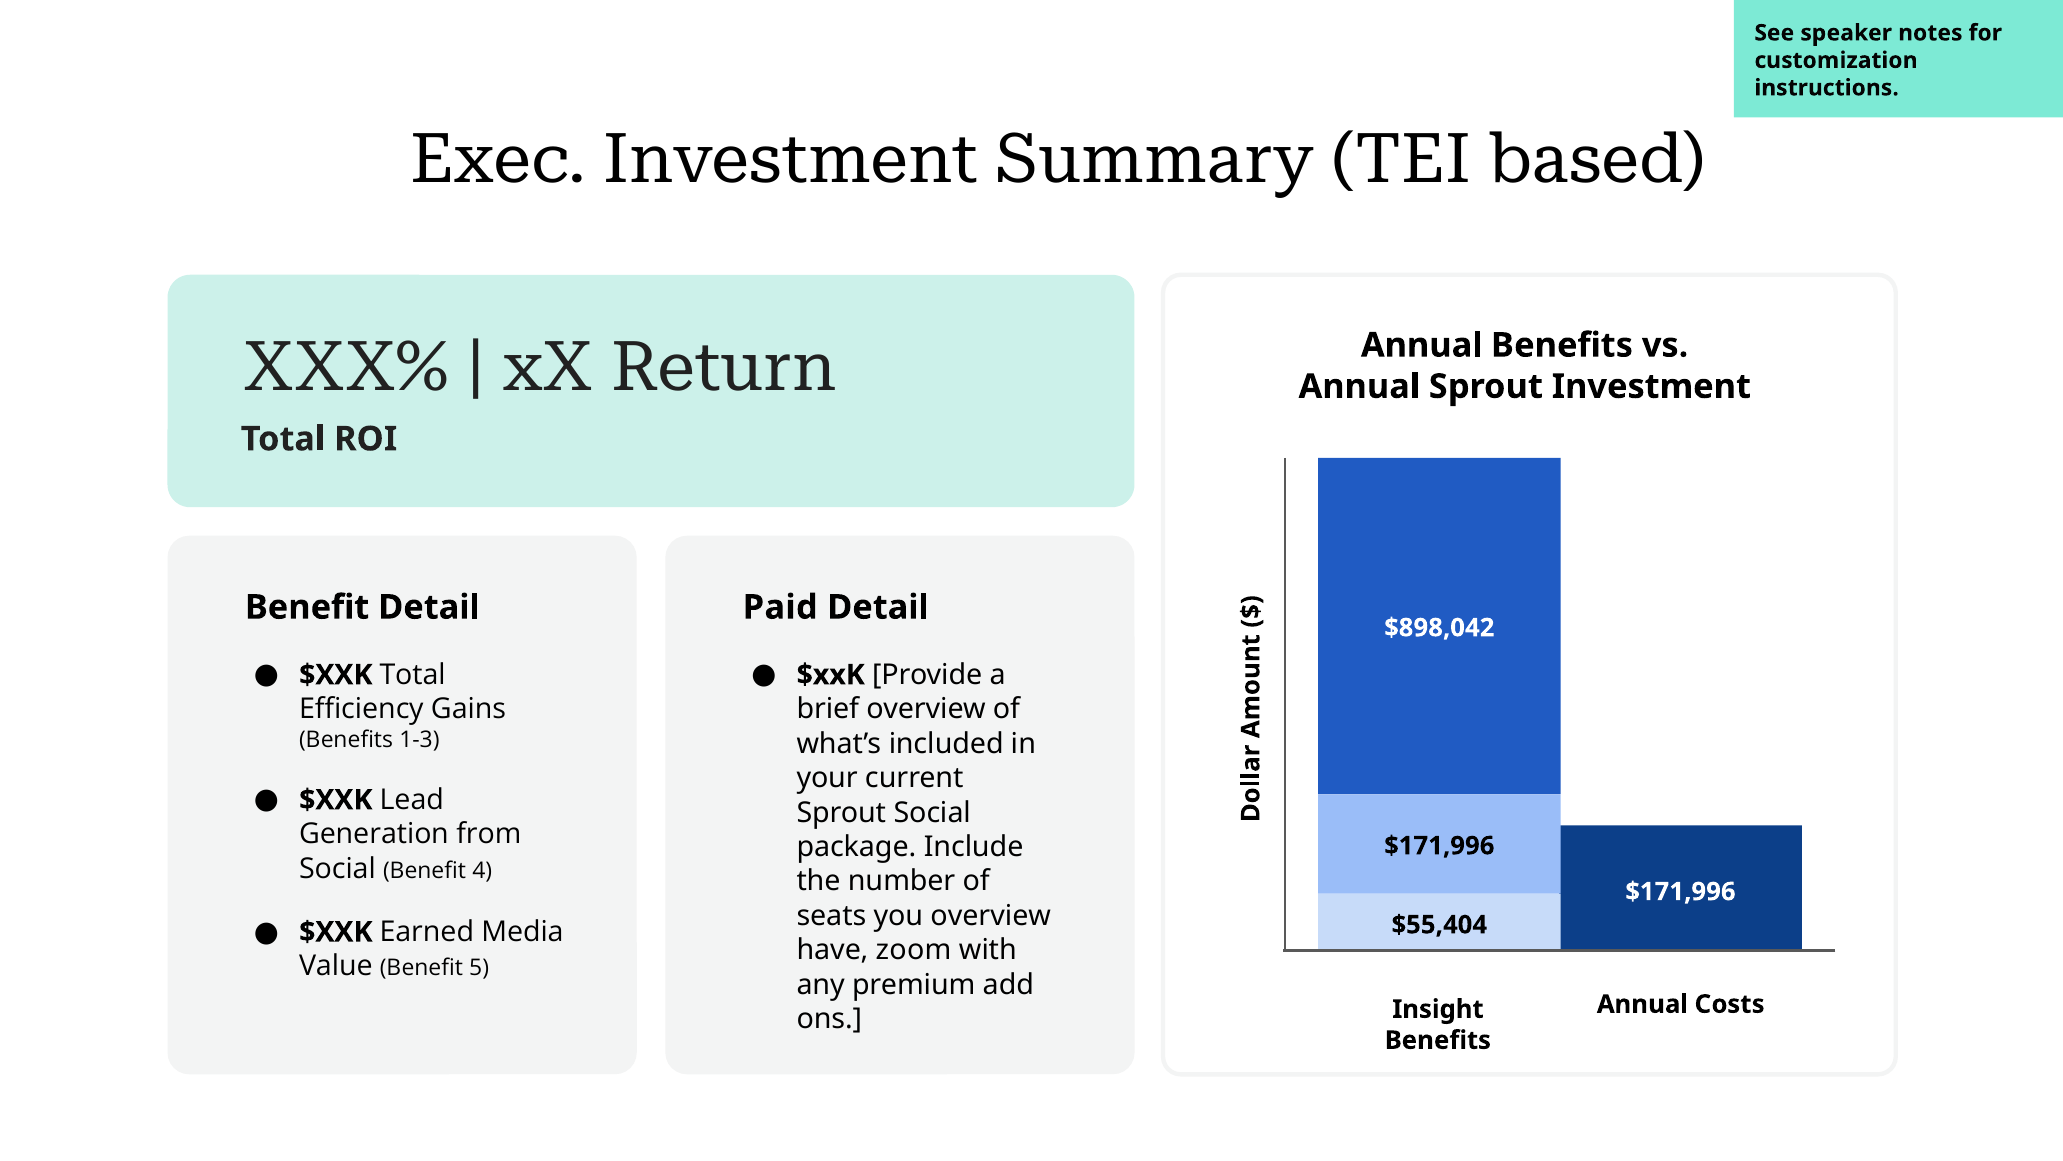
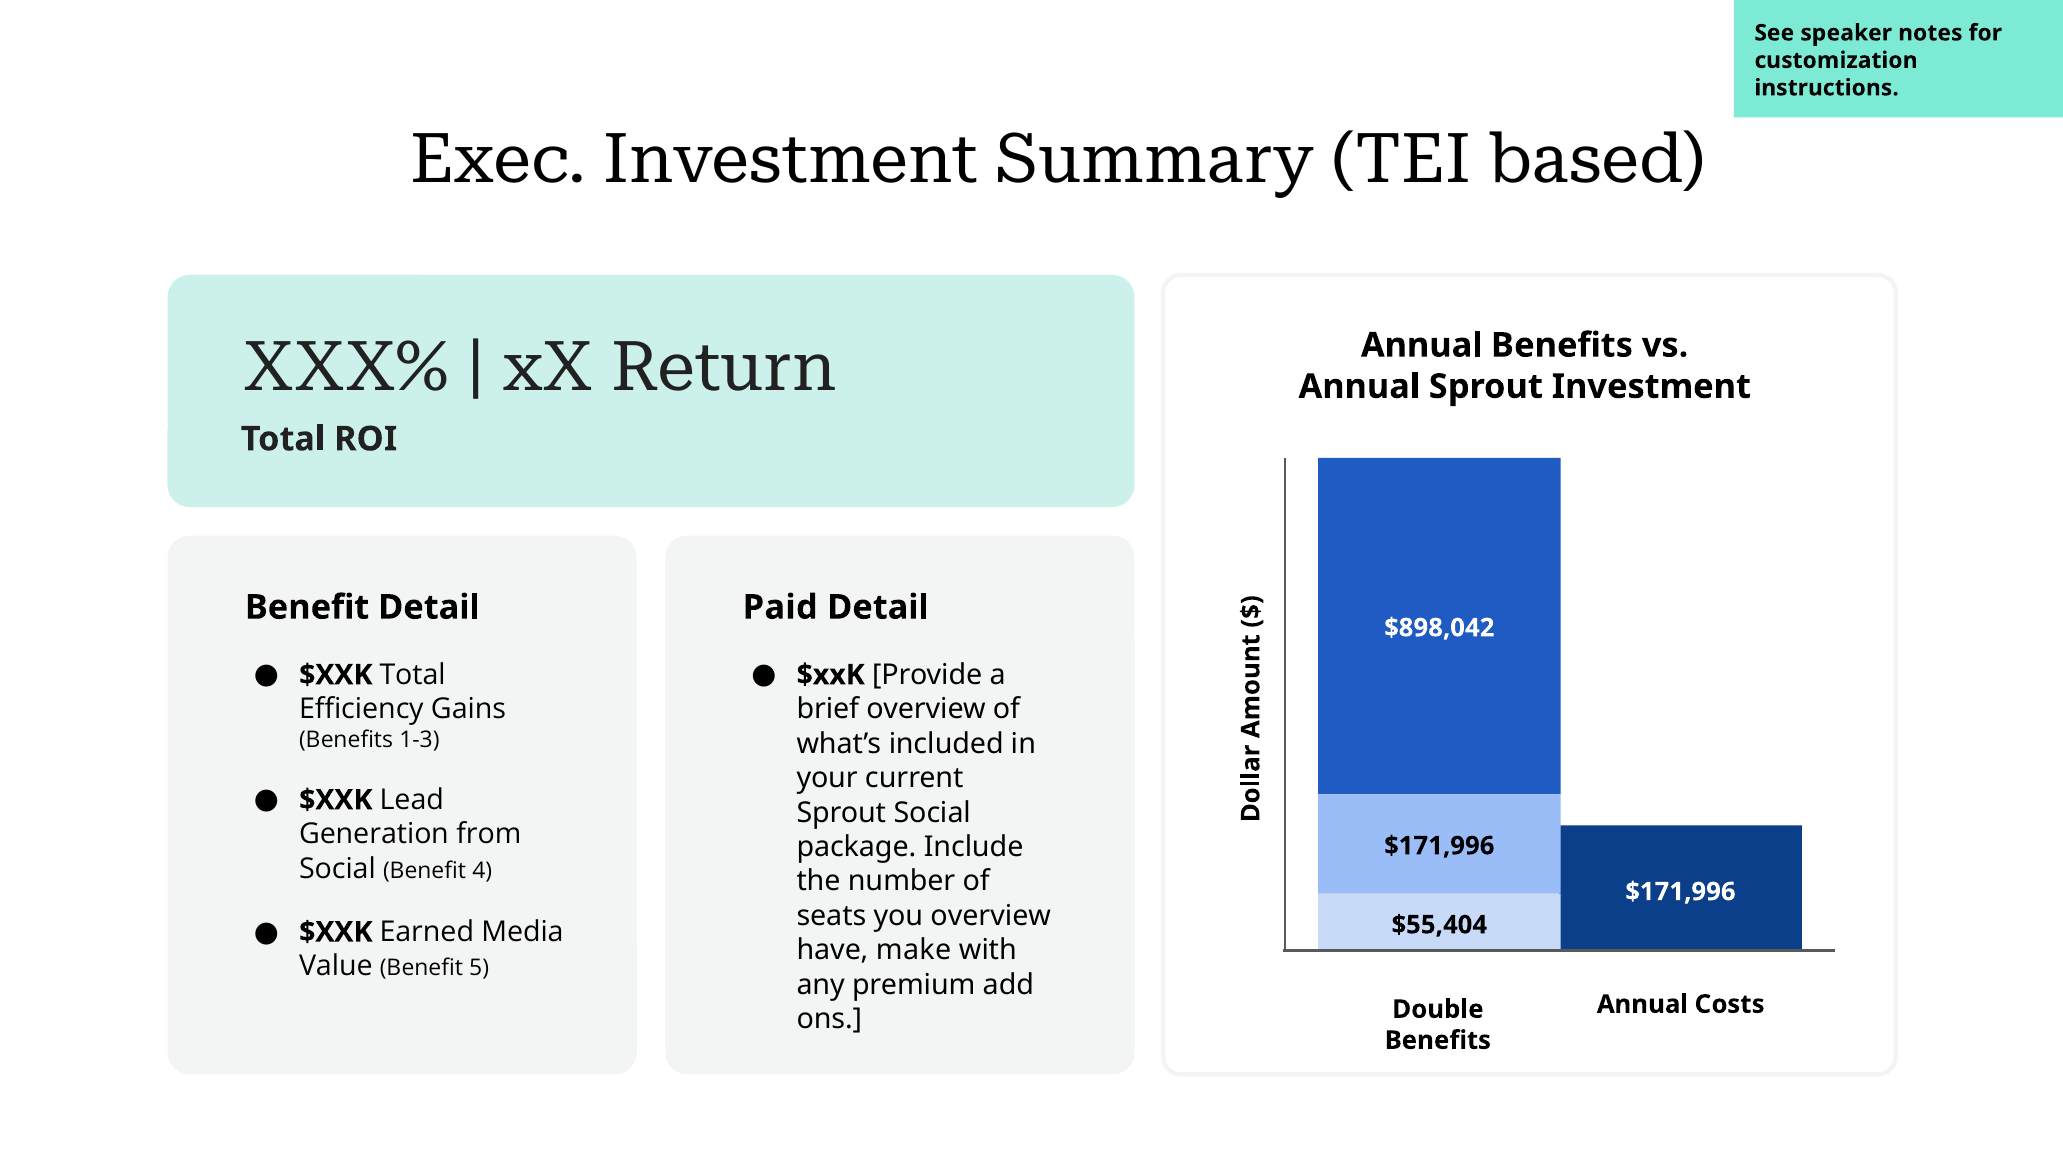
zoom: zoom -> make (914, 950)
Insight: Insight -> Double (1438, 1009)
